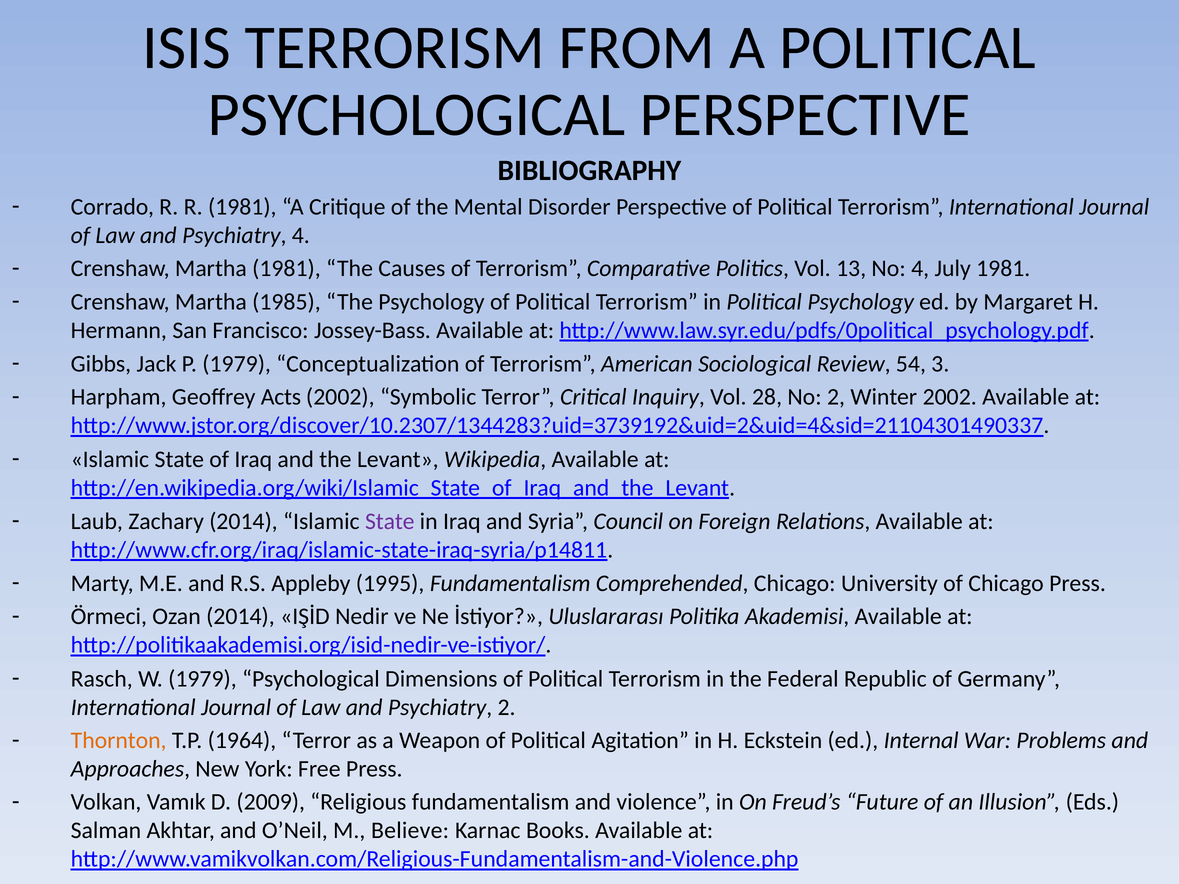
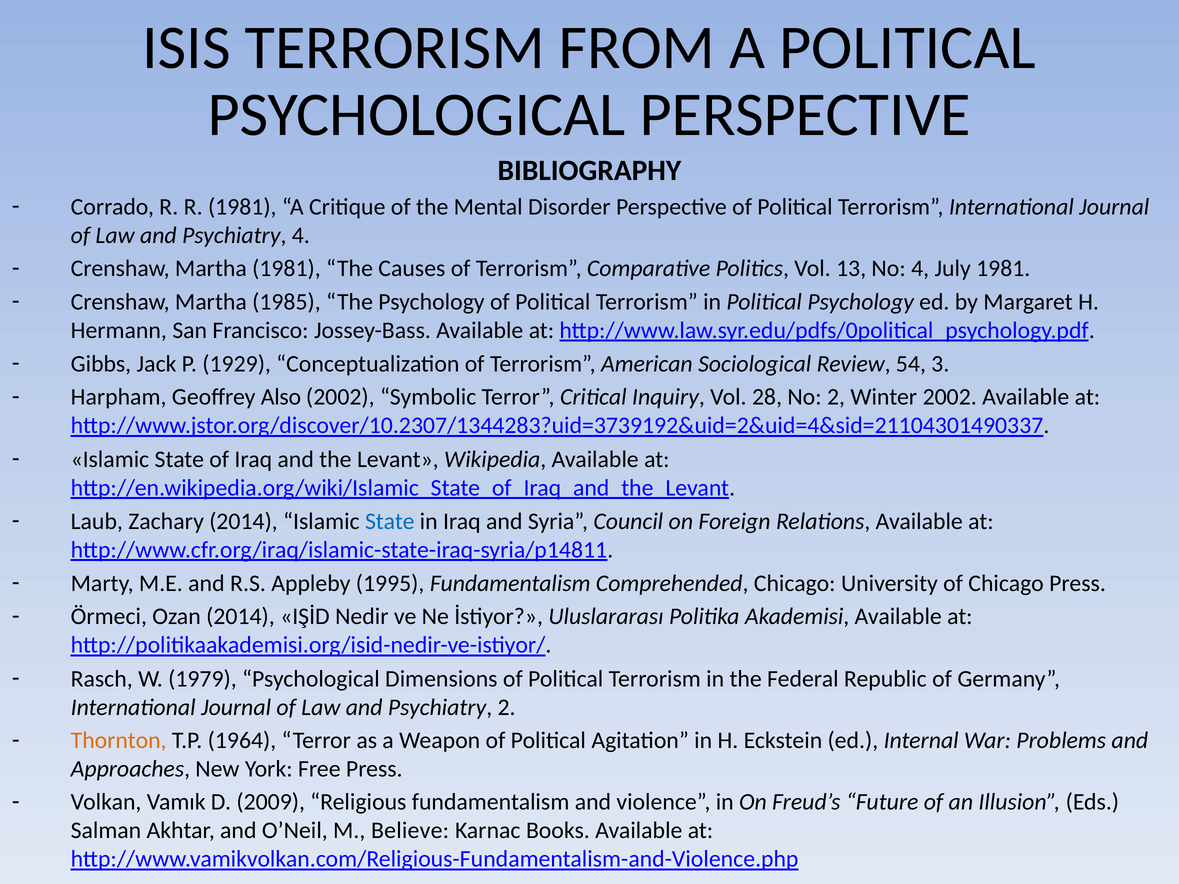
P 1979: 1979 -> 1929 (237, 364)
Acts: Acts -> Also (281, 397)
State colour: purple -> blue (390, 521)
